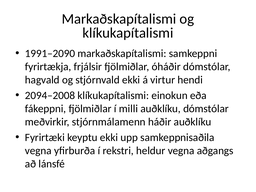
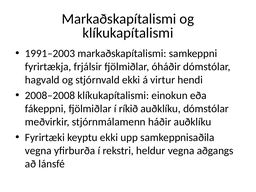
1991–2090: 1991–2090 -> 1991–2003 (50, 53)
2094–2008: 2094–2008 -> 2008–2008 (50, 95)
milli: milli -> ríkið (129, 109)
